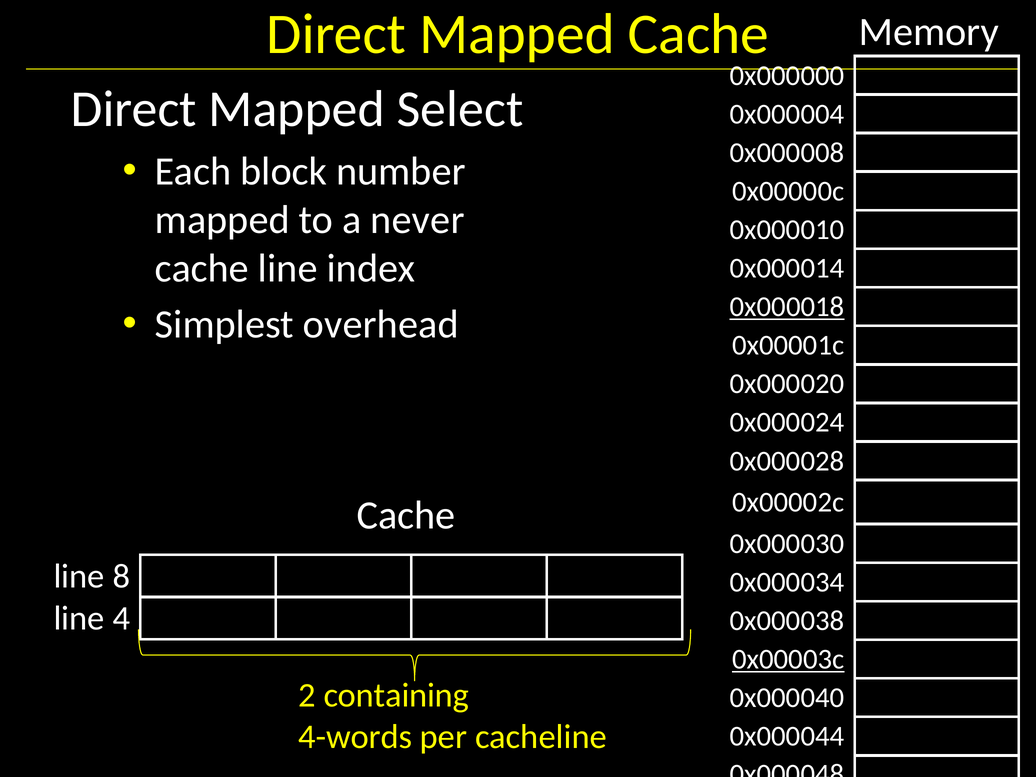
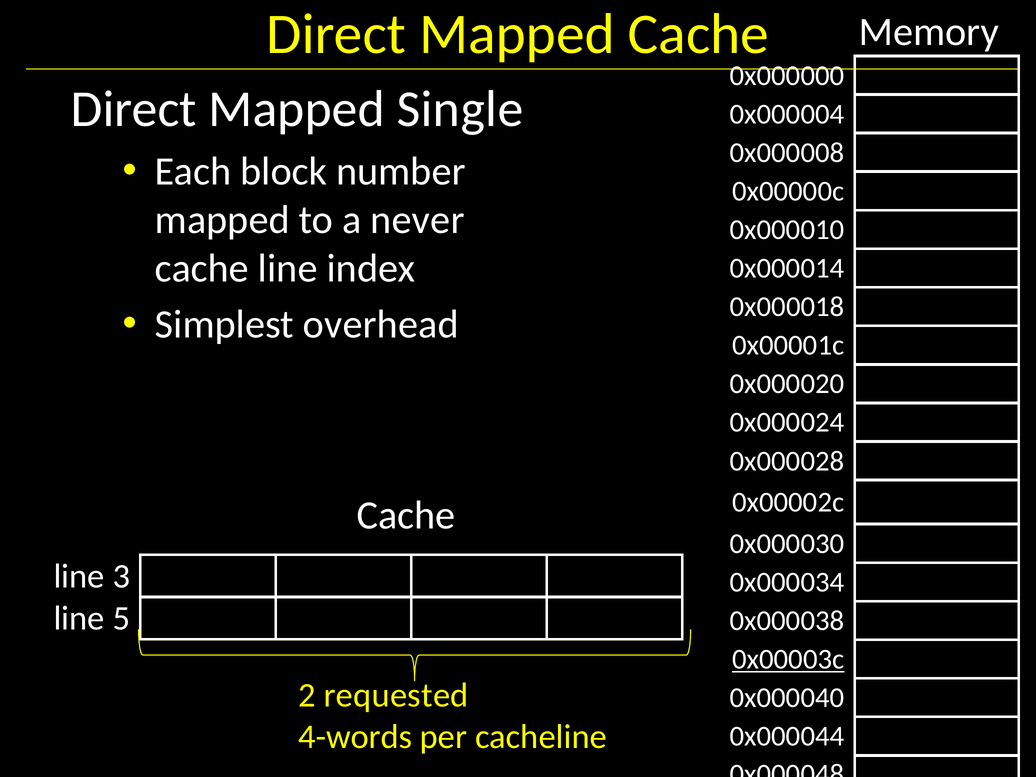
Select: Select -> Single (460, 109)
0x000018 underline: present -> none (787, 307)
8: 8 -> 3 (121, 576)
4: 4 -> 5 (121, 618)
containing: containing -> requested (396, 695)
